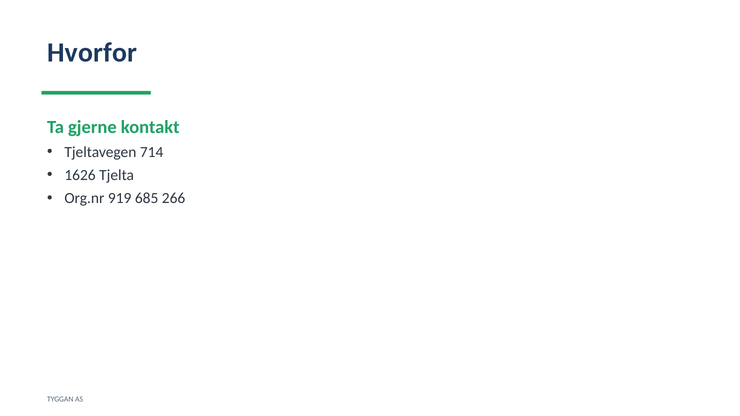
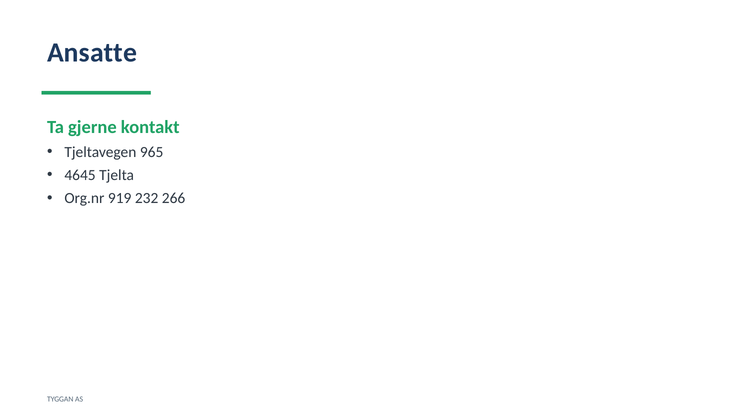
Hvorfor: Hvorfor -> Ansatte (92, 53)
714: 714 -> 965 (152, 152)
1626: 1626 -> 4645 (80, 175)
685: 685 -> 232 (147, 198)
